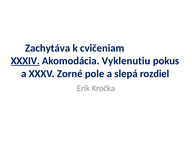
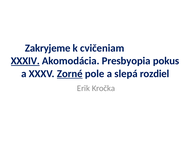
Zachytáva: Zachytáva -> Zakryjeme (48, 48)
Vyklenutiu: Vyklenutiu -> Presbyopia (126, 61)
Zorné underline: none -> present (70, 74)
